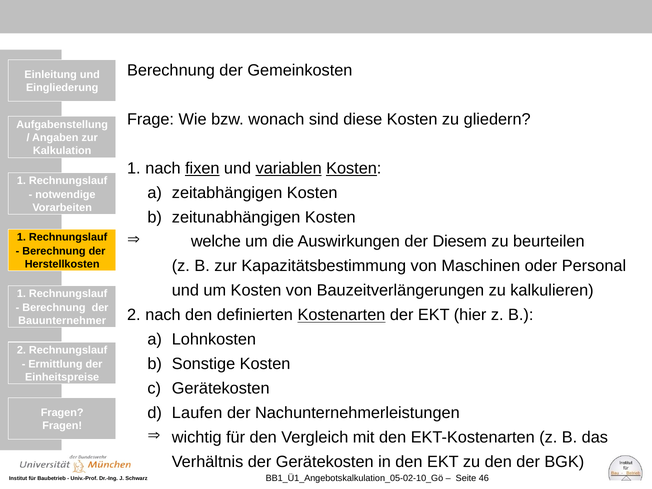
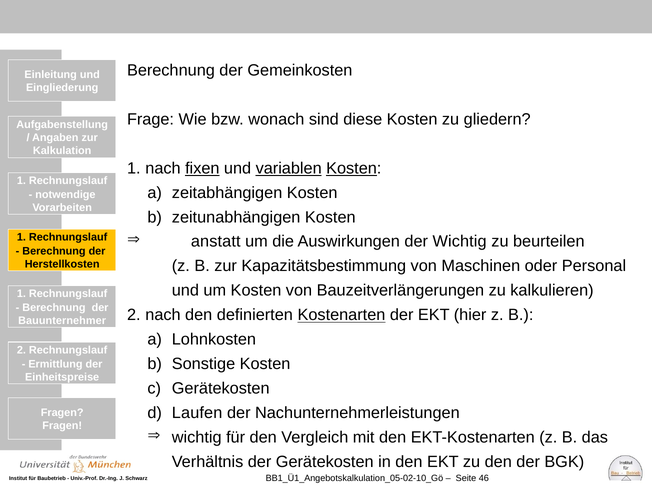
welche: welche -> anstatt (216, 242)
der Diesem: Diesem -> Wichtig (460, 242)
